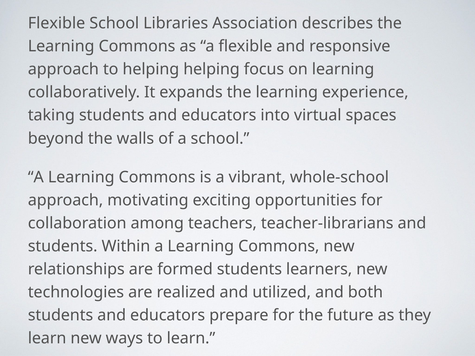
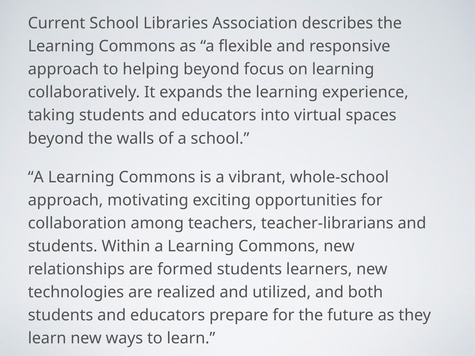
Flexible: Flexible -> Current (57, 23)
helping helping: helping -> beyond (212, 69)
